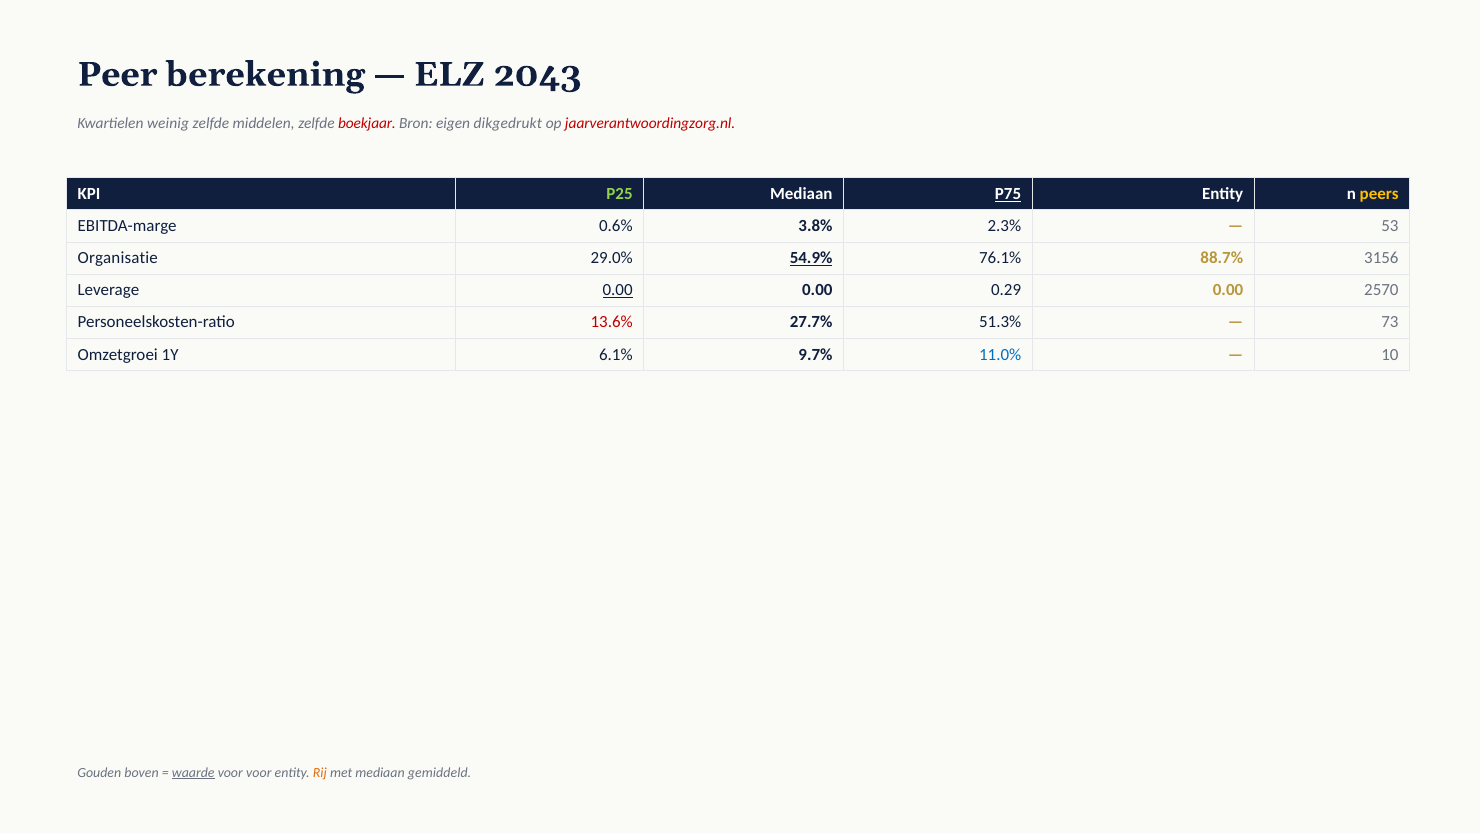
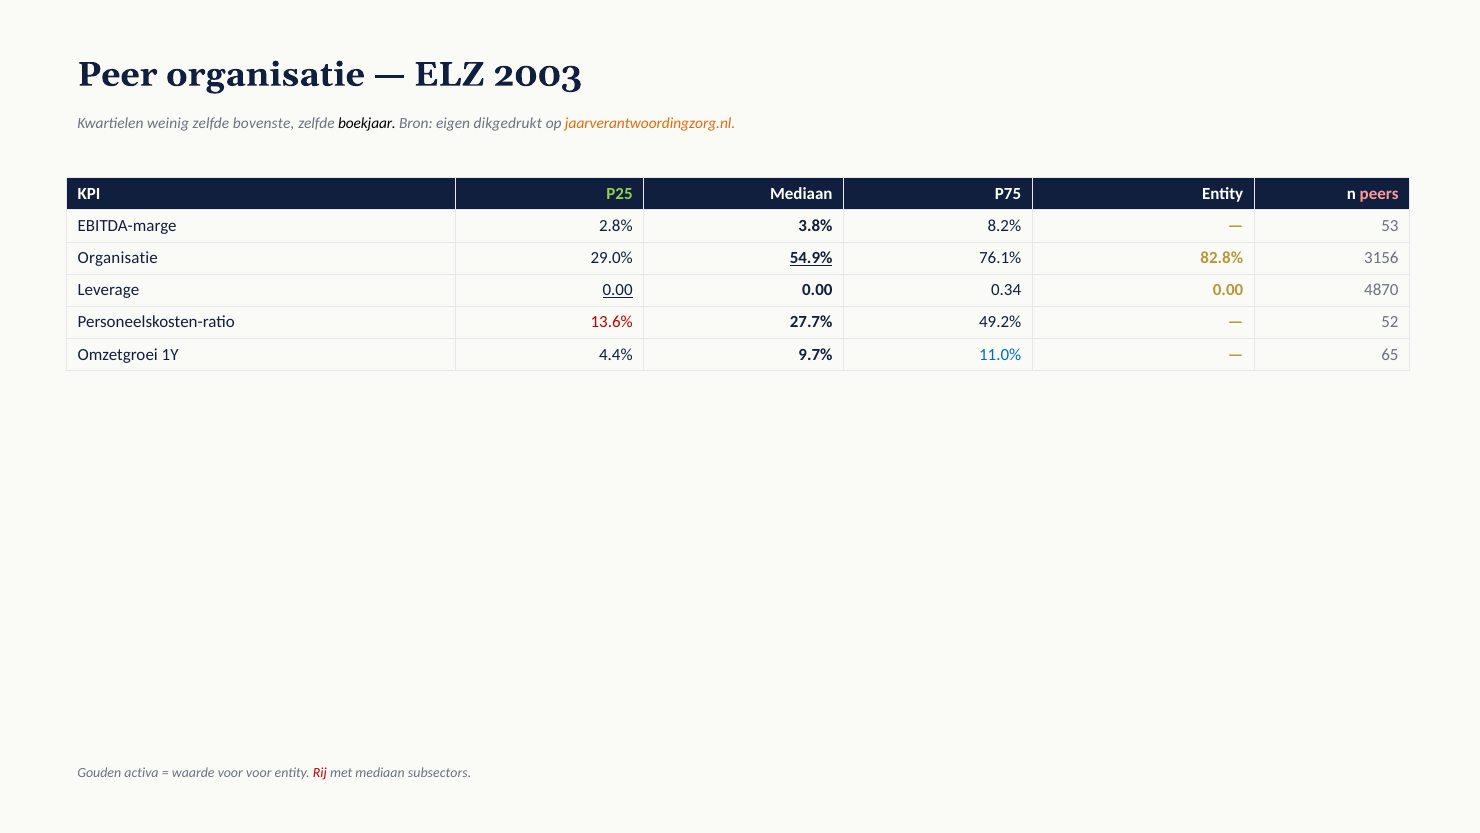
Peer berekening: berekening -> organisatie (266, 74)
2043: 2043 -> 2003 (538, 74)
middelen: middelen -> bovenste (264, 123)
boekjaar colour: red -> black (367, 123)
jaarverantwoordingzorg.nl colour: red -> orange (650, 123)
P75 underline: present -> none (1008, 194)
peers colour: yellow -> pink (1379, 194)
0.6%: 0.6% -> 2.8% (616, 226)
2.3%: 2.3% -> 8.2% (1004, 226)
88.7%: 88.7% -> 82.8% (1222, 258)
0.29: 0.29 -> 0.34 (1006, 290)
2570: 2570 -> 4870 (1381, 290)
51.3%: 51.3% -> 49.2% (1000, 322)
73: 73 -> 52 (1390, 322)
6.1%: 6.1% -> 4.4% (616, 354)
10: 10 -> 65 (1390, 354)
boven: boven -> activa (142, 772)
waarde underline: present -> none (193, 772)
Rij colour: orange -> red (320, 772)
gemiddeld: gemiddeld -> subsectors (440, 772)
